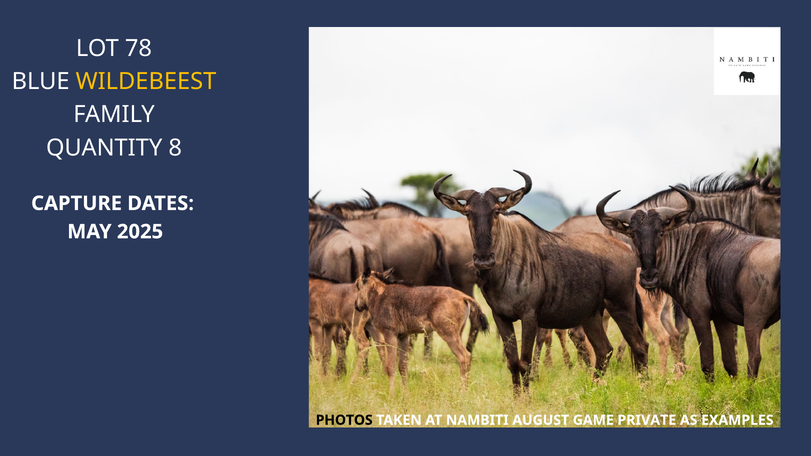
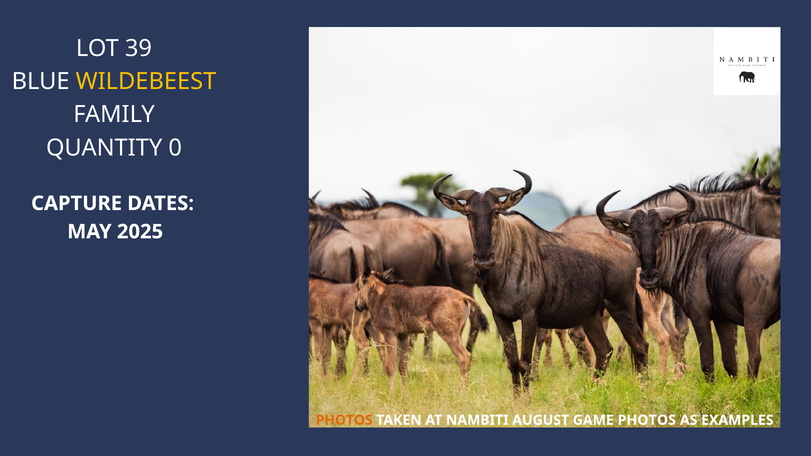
78: 78 -> 39 (138, 48)
8: 8 -> 0 (175, 148)
PHOTOS colour: black -> orange (344, 420)
GAME PRIVATE: PRIVATE -> PHOTOS (647, 420)
